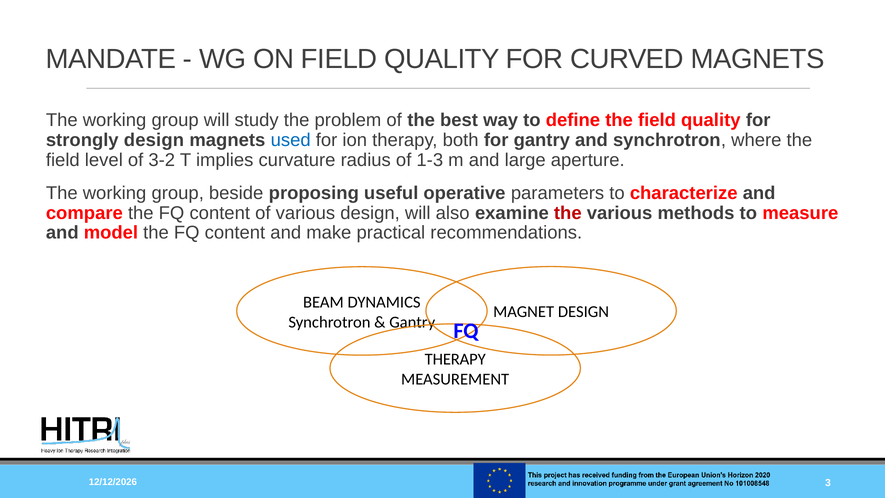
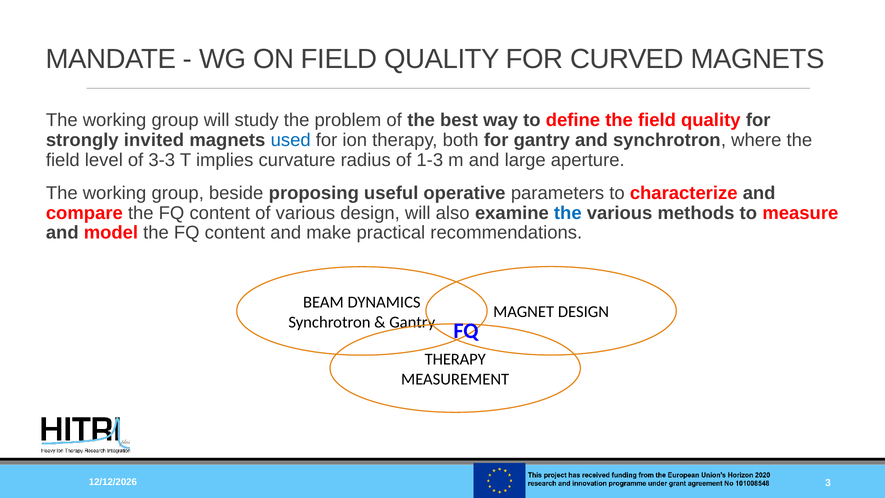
strongly design: design -> invited (154, 140)
3-2: 3-2 -> 3-3 (162, 160)
the colour: red -> blue (568, 213)
